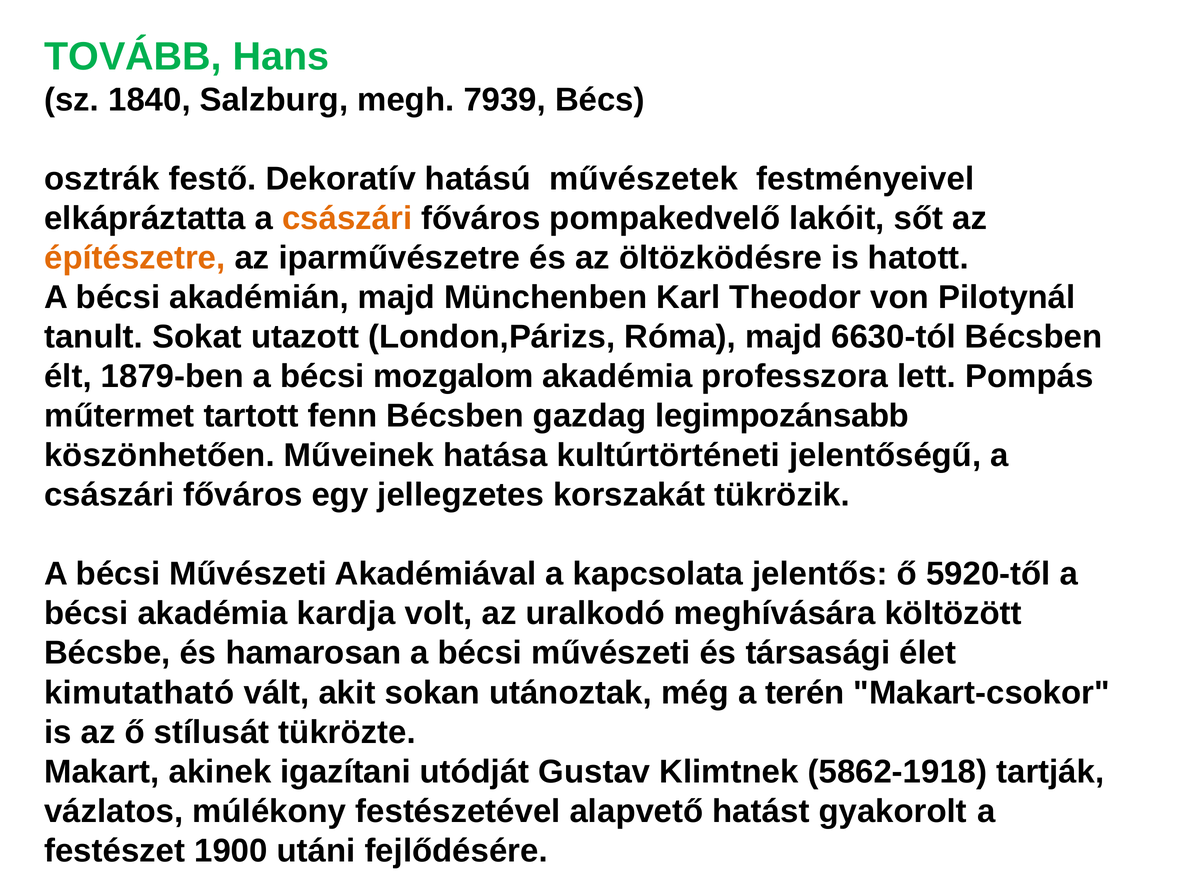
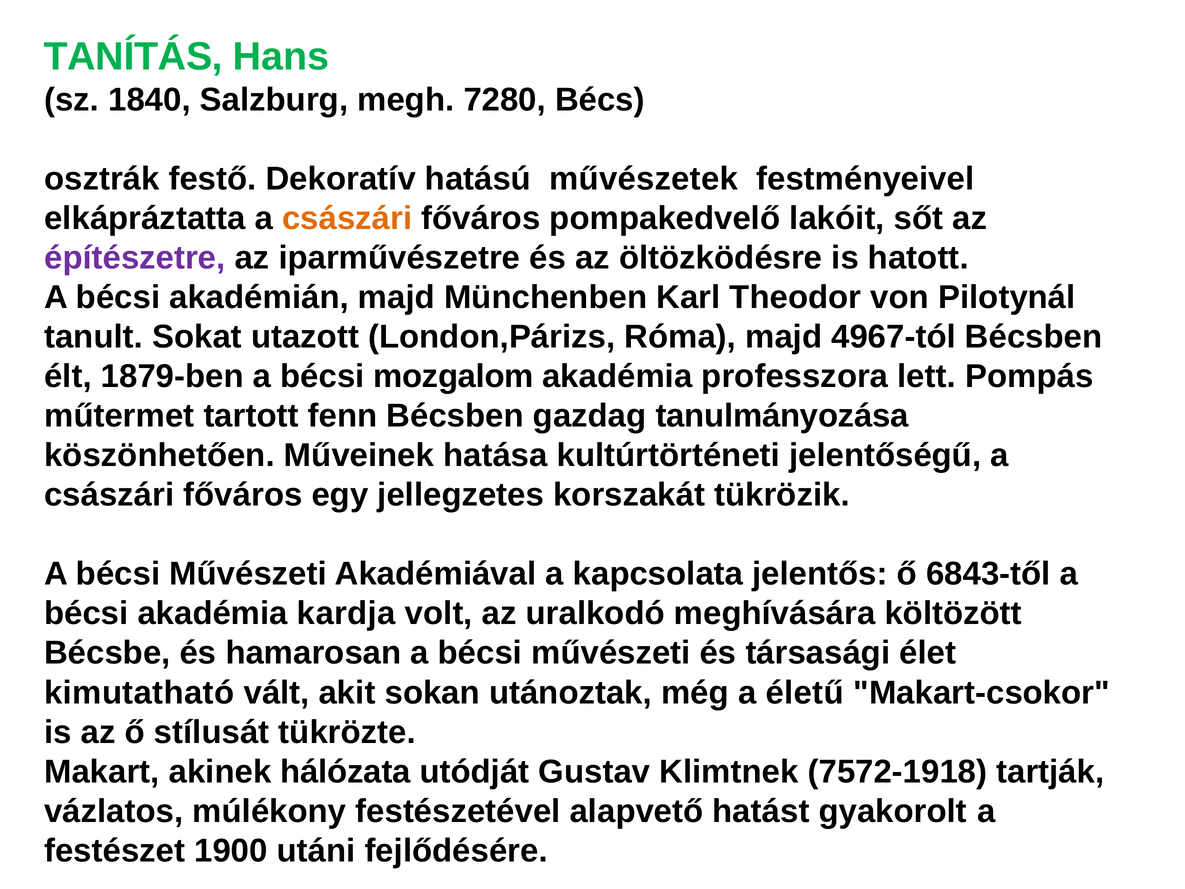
TOVÁBB: TOVÁBB -> TANÍTÁS (133, 57)
7939: 7939 -> 7280 (505, 100)
építészetre colour: orange -> purple (135, 258)
6630-tól: 6630-tól -> 4967-tól (894, 337)
legimpozánsabb: legimpozánsabb -> tanulmányozása (782, 416)
5920-től: 5920-től -> 6843-től (988, 574)
terén: terén -> életű (805, 692)
igazítani: igazítani -> hálózata (346, 771)
5862-1918: 5862-1918 -> 7572-1918 (897, 771)
